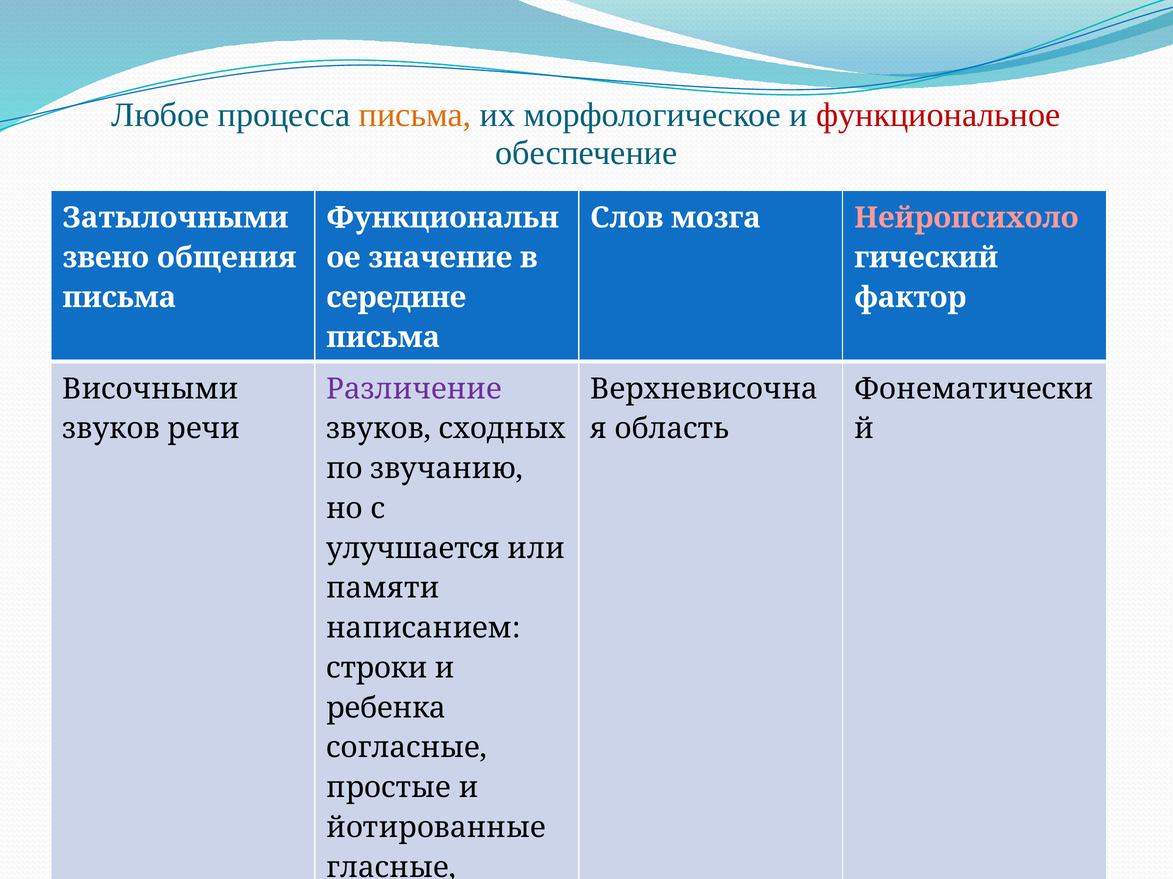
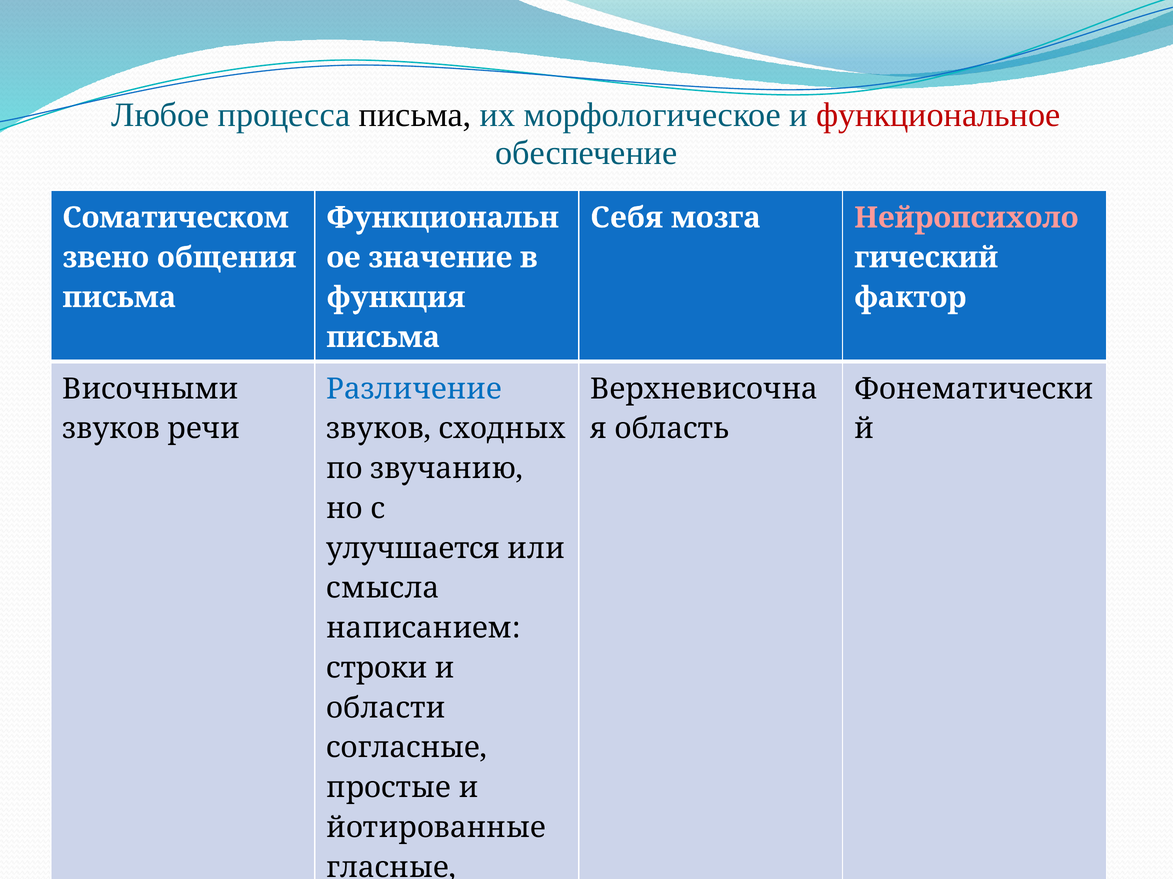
письма colour: orange -> black (415, 115)
Затылочными: Затылочными -> Соматическом (176, 218)
Слов: Слов -> Себя (627, 218)
середине: середине -> функция (396, 298)
Различение colour: purple -> blue (414, 389)
памяти: памяти -> смысла (383, 589)
ребенка: ребенка -> области (386, 708)
